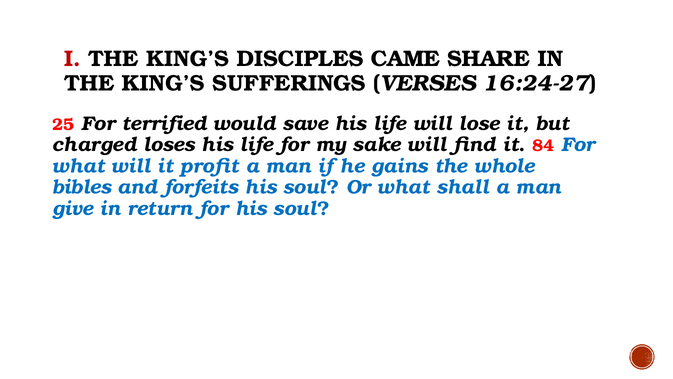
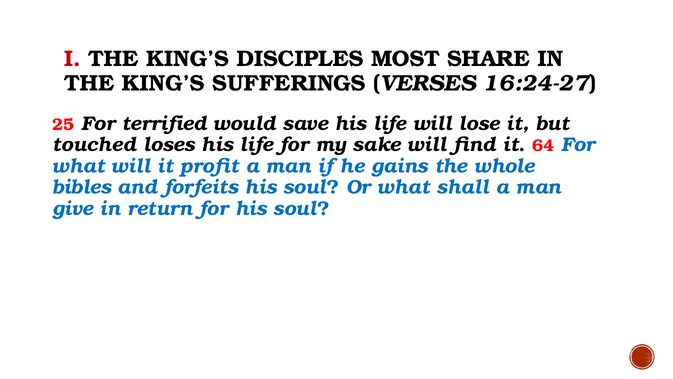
CAME: CAME -> MOST (405, 59)
charged: charged -> touched (94, 145)
84: 84 -> 64 (543, 146)
